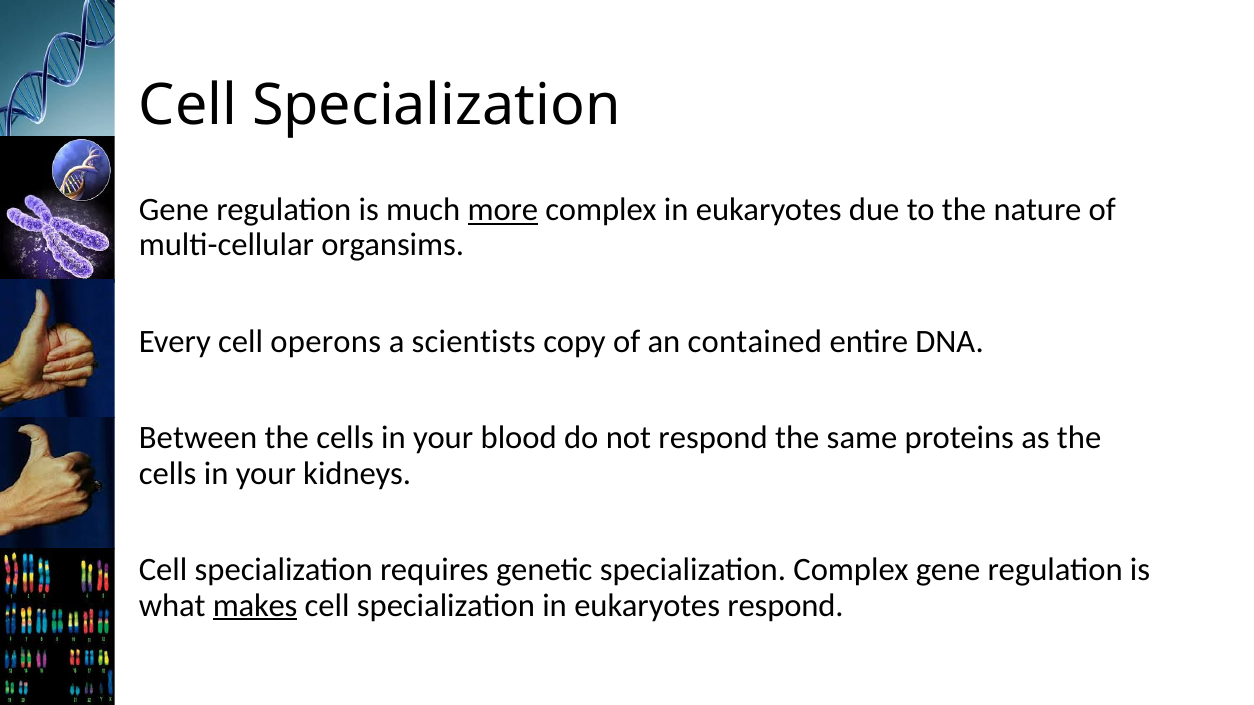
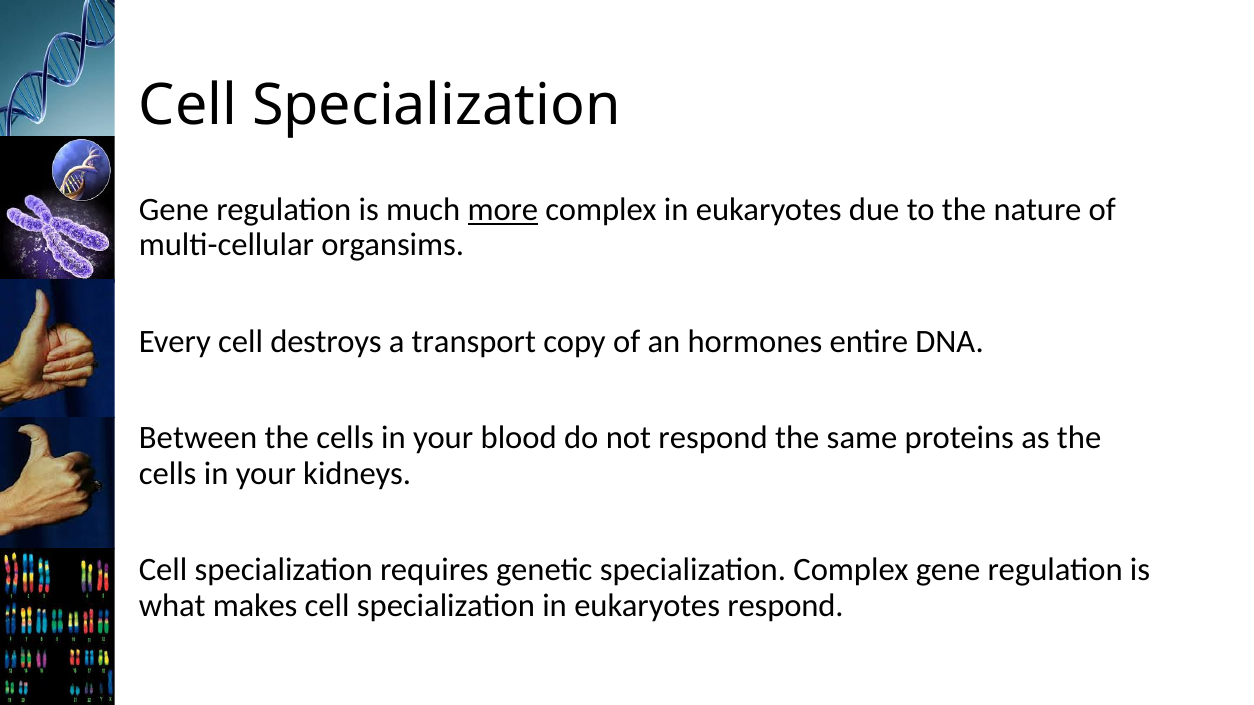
operons: operons -> destroys (326, 342)
scientists: scientists -> transport (474, 342)
contained: contained -> hormones (755, 342)
makes underline: present -> none (255, 606)
